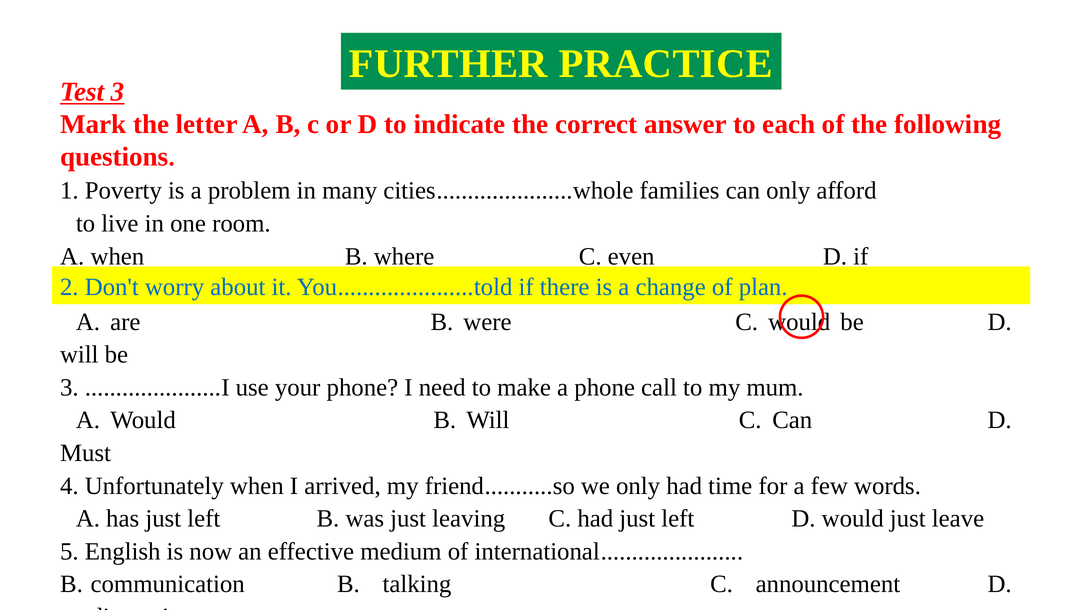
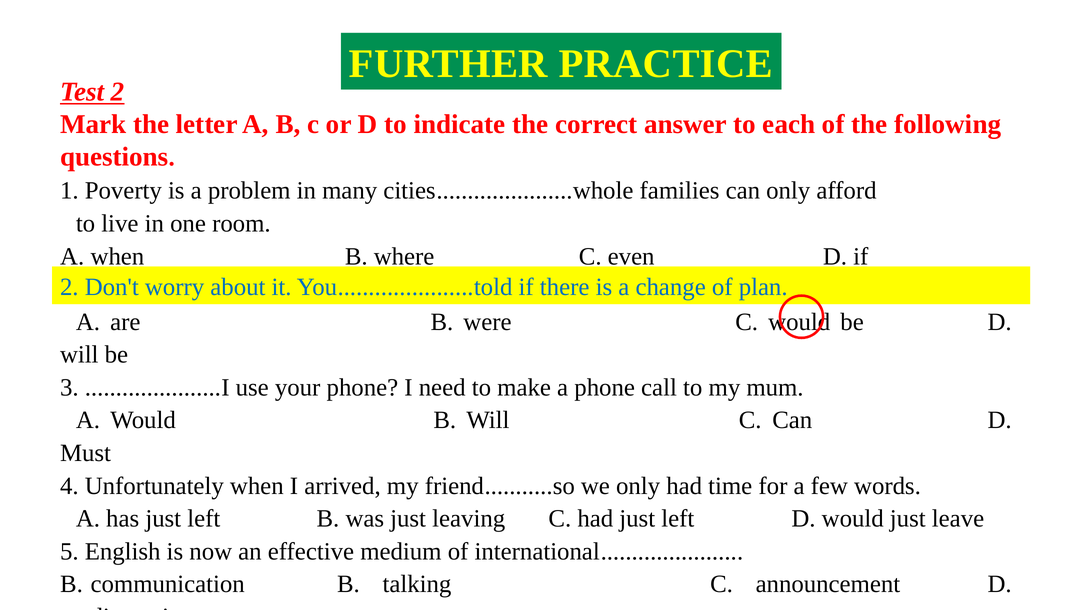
Test 3: 3 -> 2 (118, 92)
